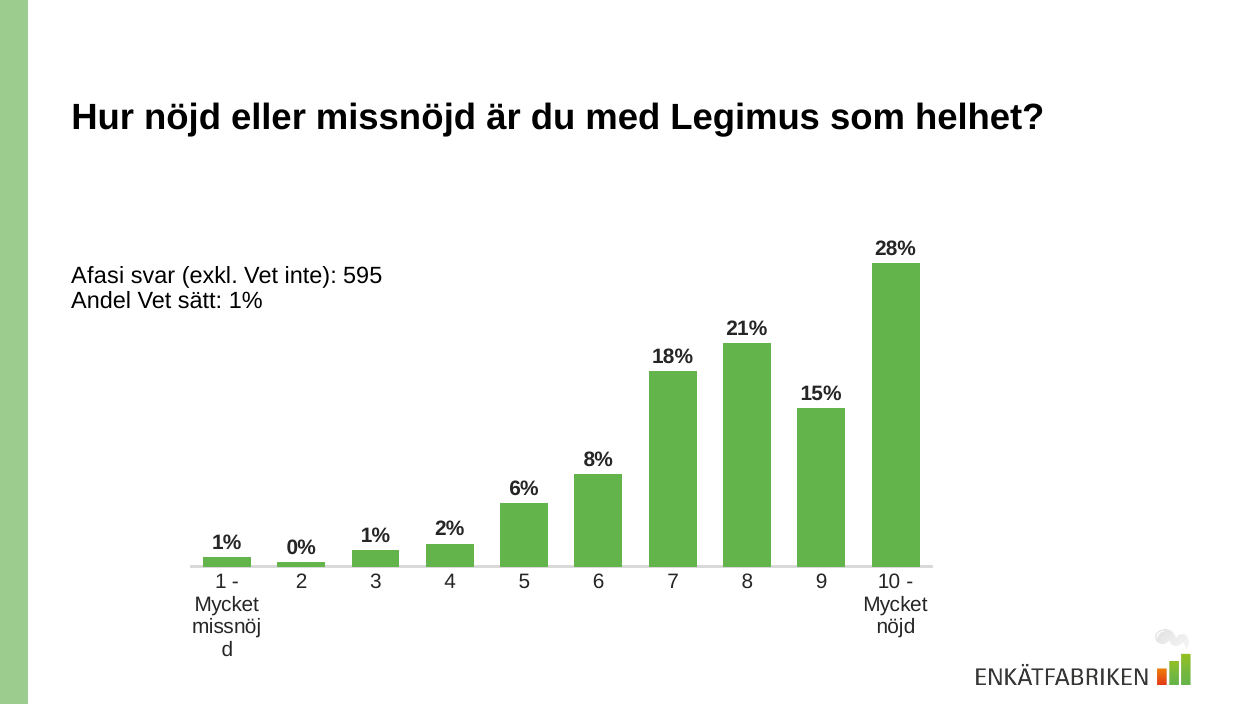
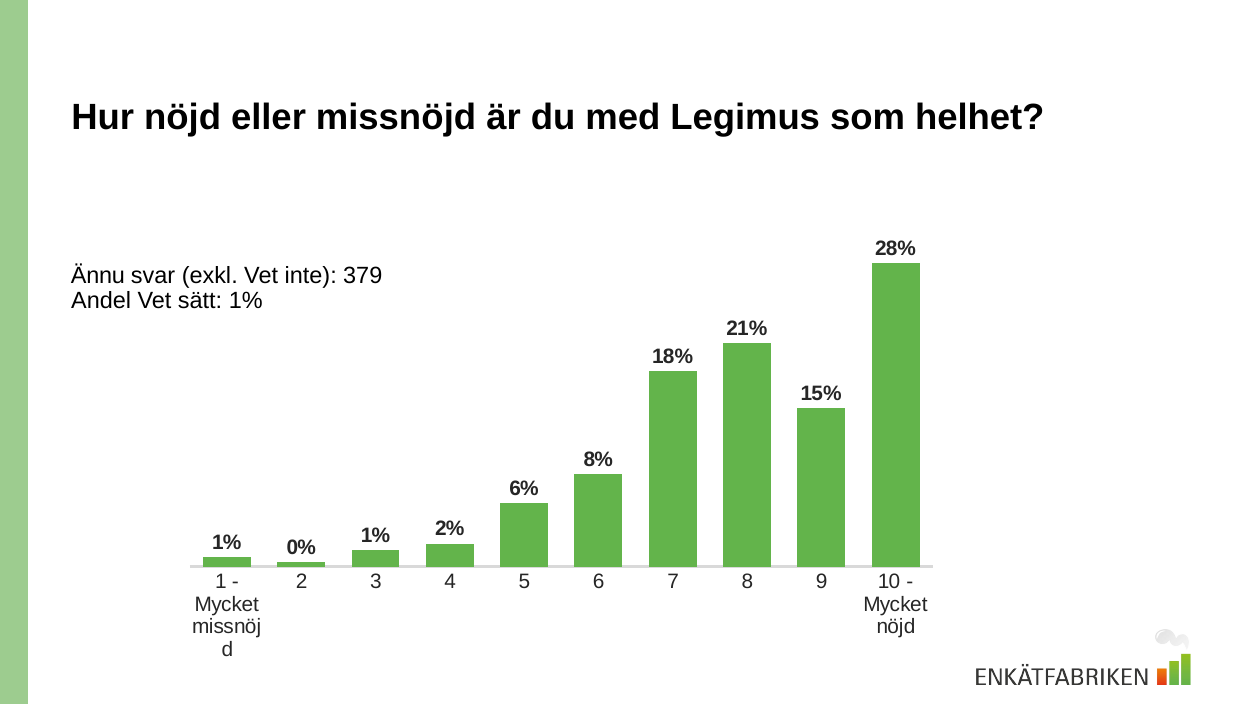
Afasi: Afasi -> Ännu (98, 276)
595: 595 -> 379 (363, 276)
